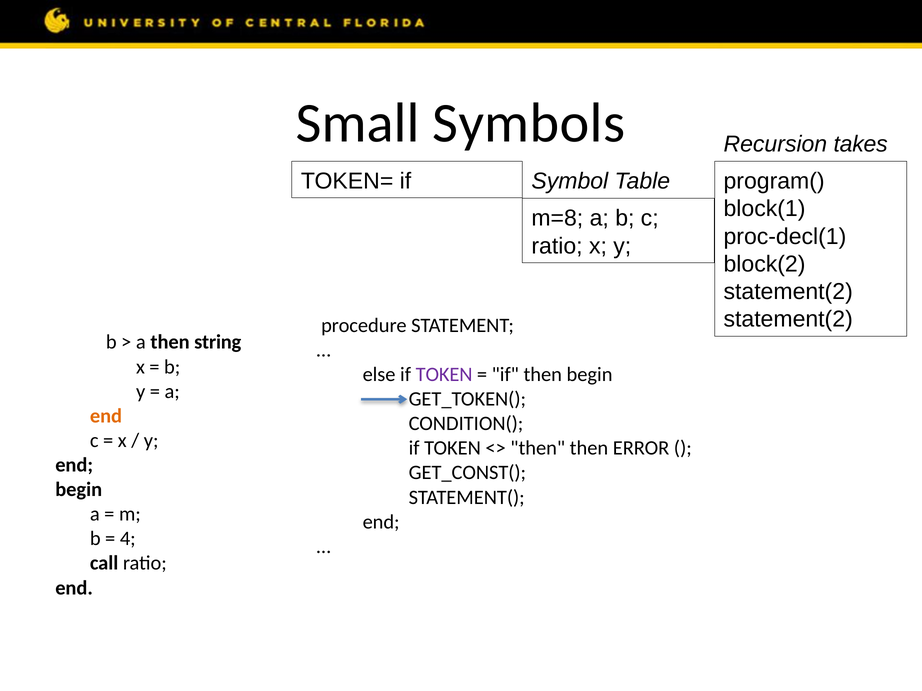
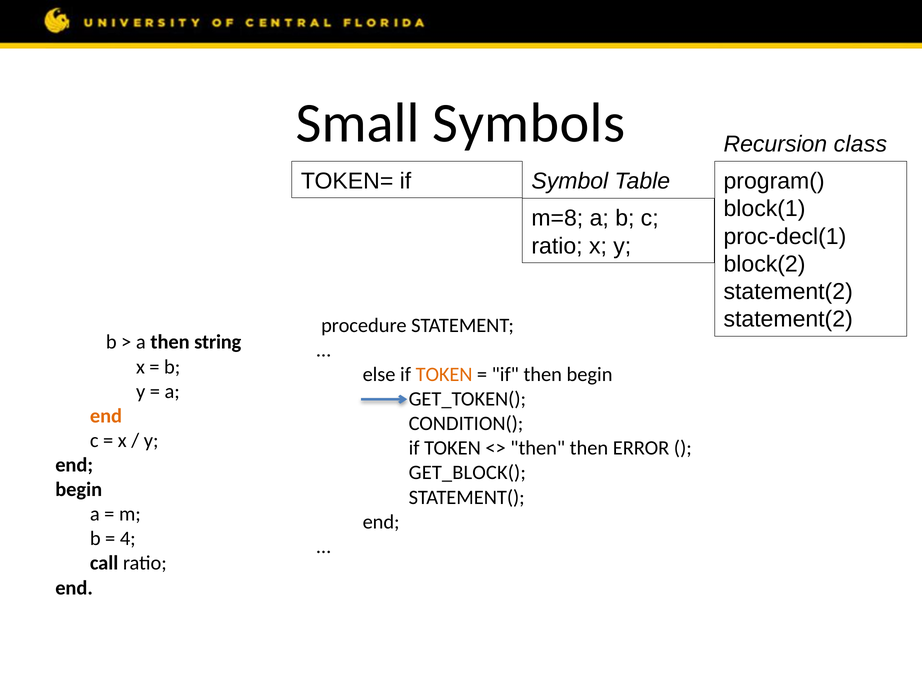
takes: takes -> class (860, 144)
TOKEN colour: purple -> orange (444, 375)
GET_CONST(: GET_CONST( -> GET_BLOCK( (467, 473)
